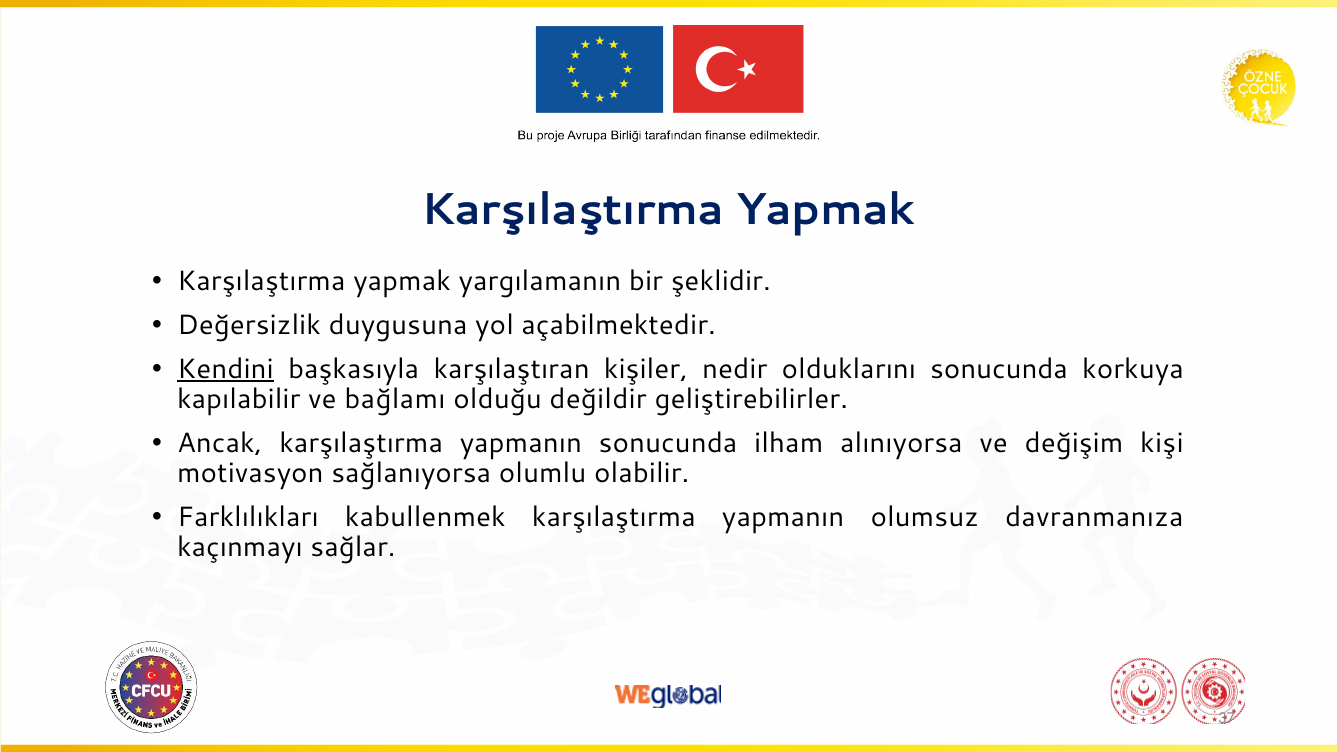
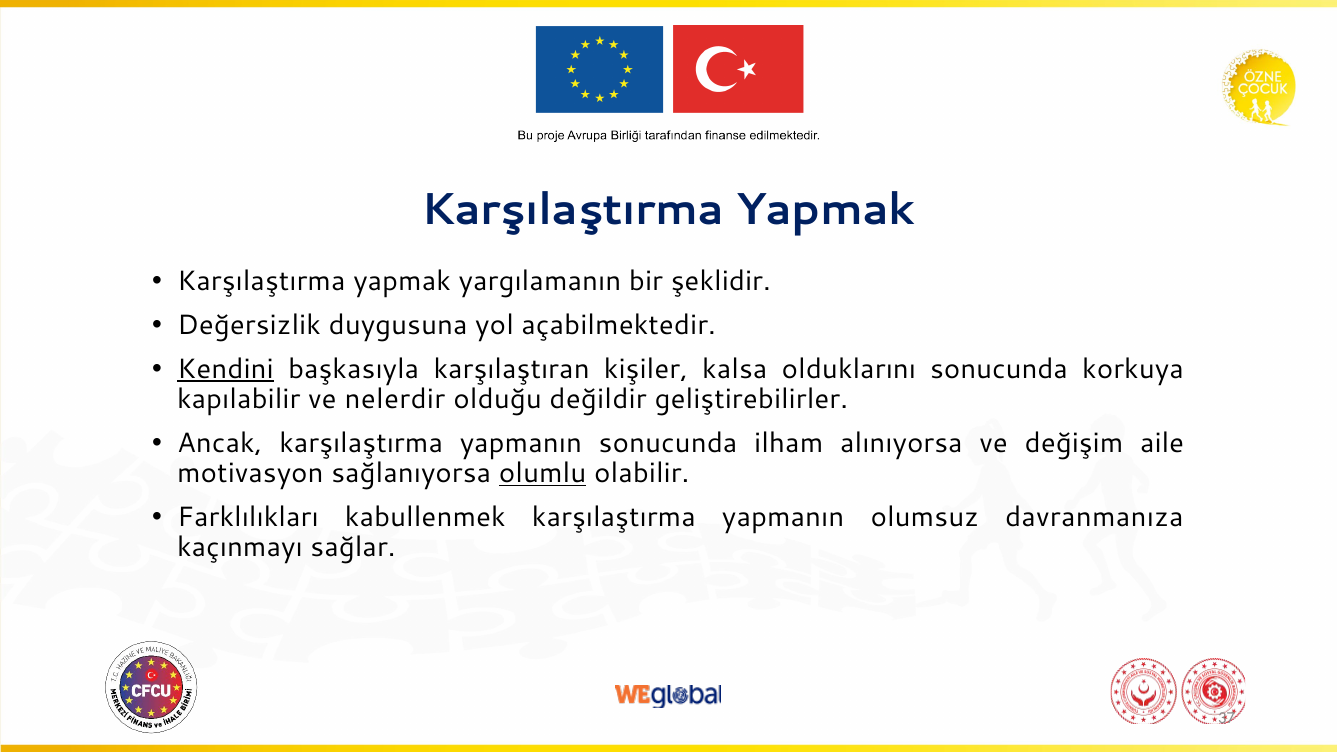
nedir: nedir -> kalsa (735, 369)
bağlamı: bağlamı -> nelerdir (395, 399)
kişi: kişi -> aile (1162, 443)
olumlu underline: none -> present (543, 474)
